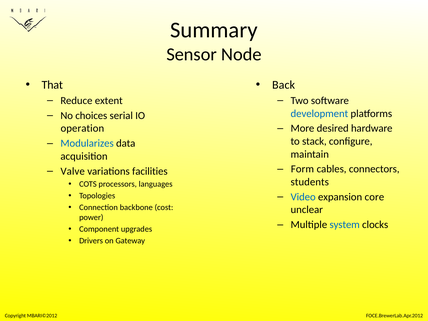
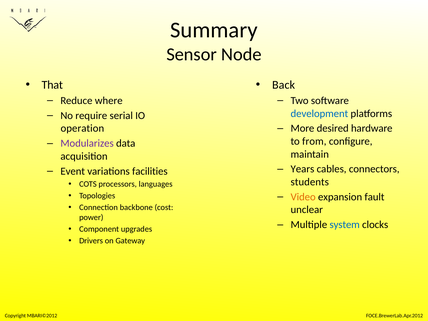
extent: extent -> where (109, 101)
choices: choices -> require (91, 116)
stack: stack -> from (314, 141)
Modularizes colour: blue -> purple (87, 143)
Form: Form -> Years (302, 169)
Valve: Valve -> Event (73, 171)
Video colour: blue -> orange (303, 197)
core: core -> fault (374, 197)
